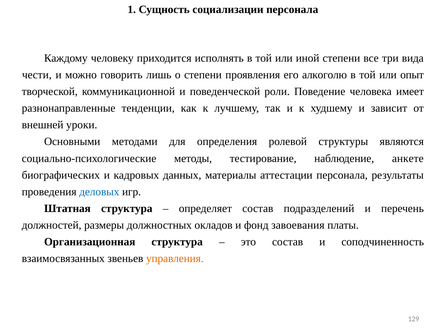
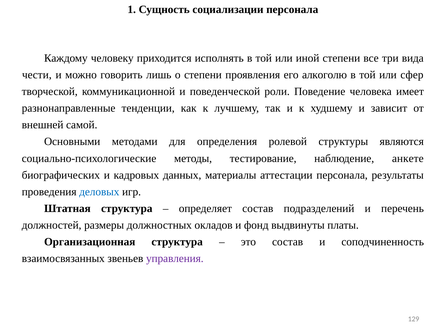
опыт: опыт -> сфер (412, 75)
уроки: уроки -> самой (82, 125)
завоевания: завоевания -> выдвинуты (298, 225)
управления colour: orange -> purple (175, 259)
